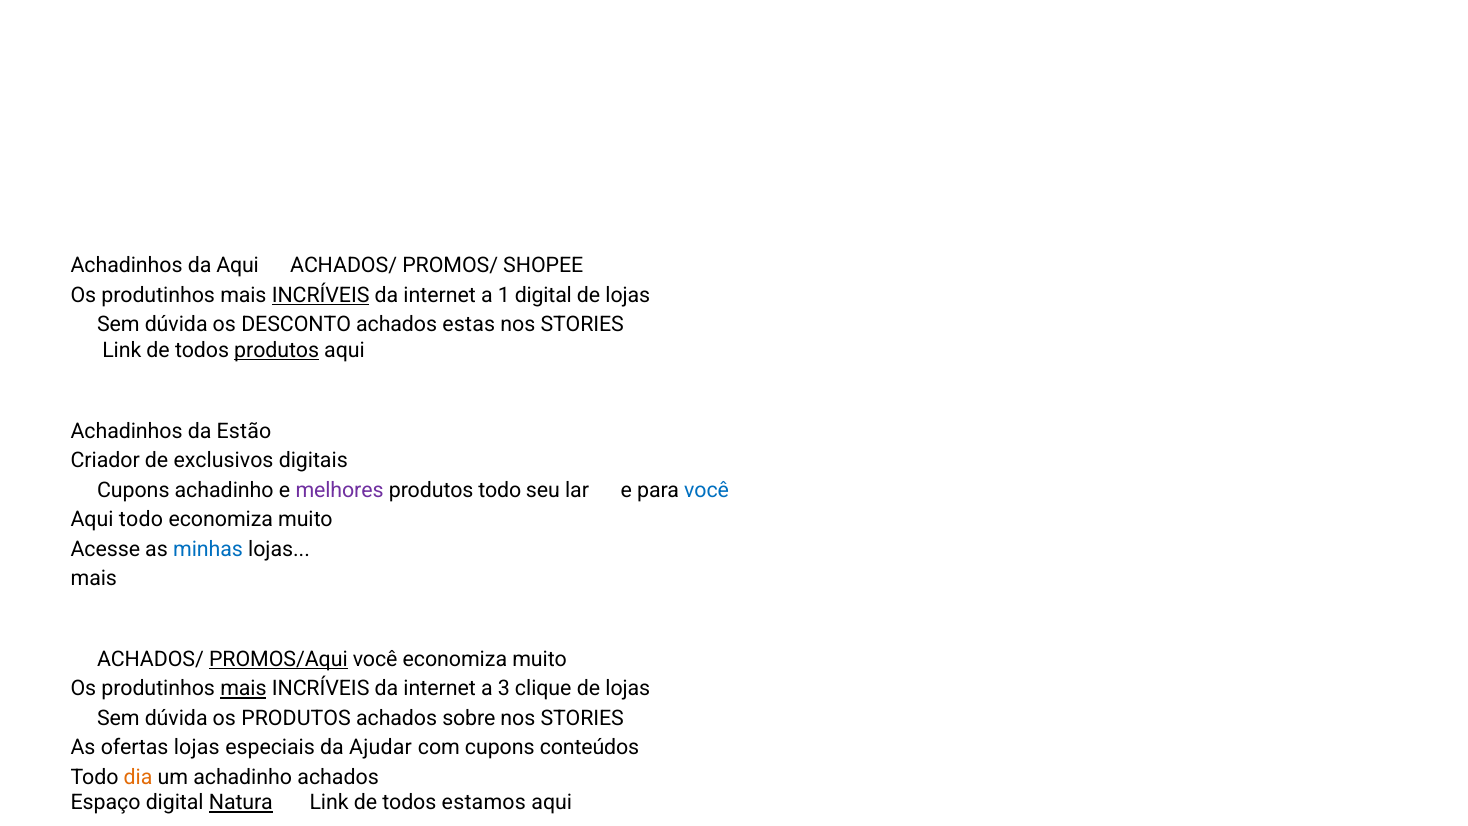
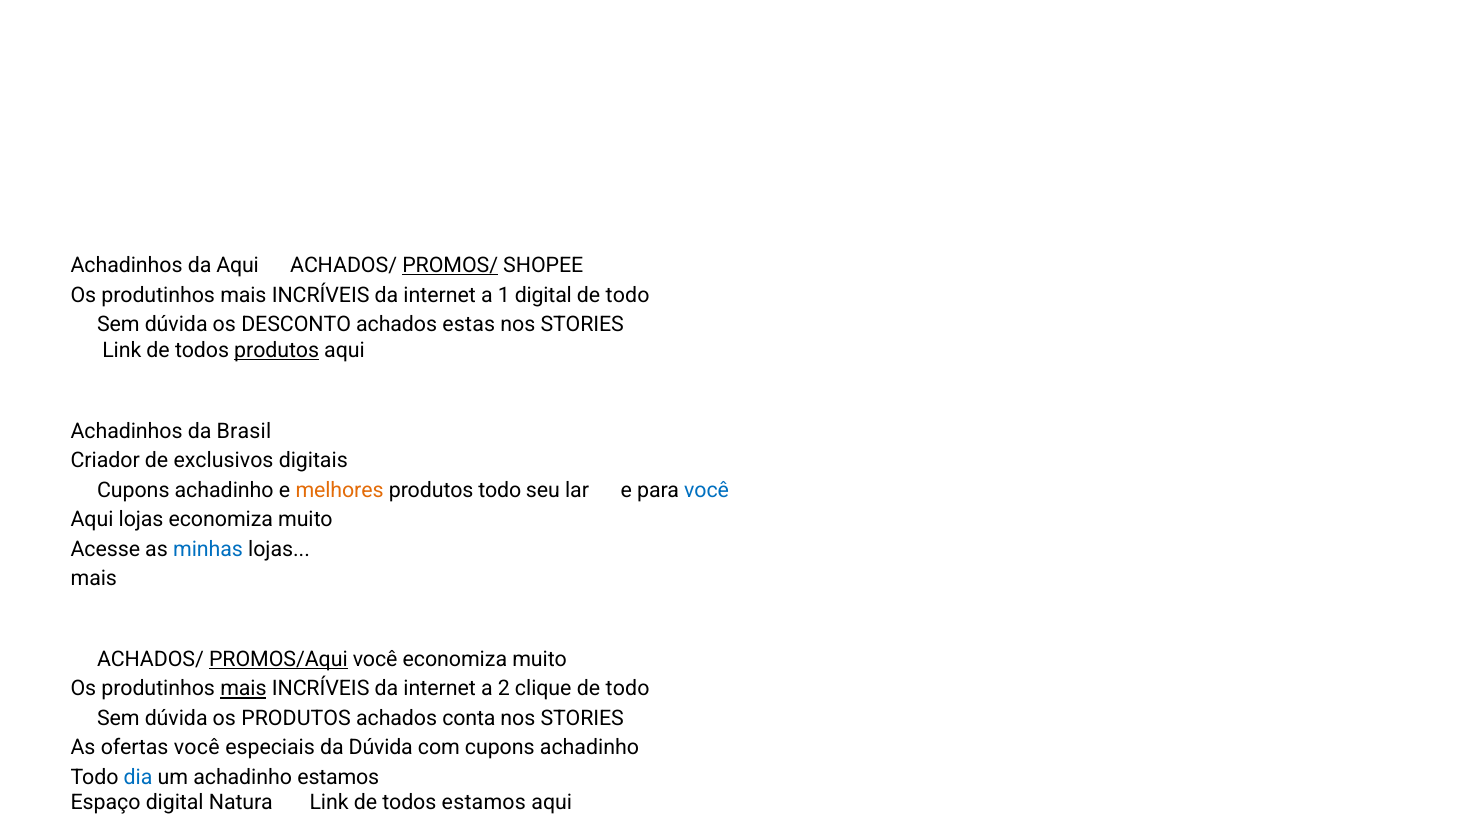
PROMOS/ underline: none -> present (450, 266)
INCRÍVEIS underline: present -> none (321, 295)
lojas: lojas -> todo (628, 295)
Estão: Estão -> Brasil (244, 431)
melhores colour: purple -> orange (340, 490)
Aqui todo: todo -> lojas (141, 519)
3: 3 -> 2 (504, 689)
clique de lojas: lojas -> todo (628, 689)
sobre: sobre -> conta (469, 718)
ofertas lojas: lojas -> você (197, 748)
da Ajudar: Ajudar -> Dúvida (381, 748)
cupons conteúdos: conteúdos -> achadinho (589, 748)
dia colour: orange -> blue (138, 777)
achadinho achados: achados -> estamos (338, 777)
Natura underline: present -> none (241, 803)
